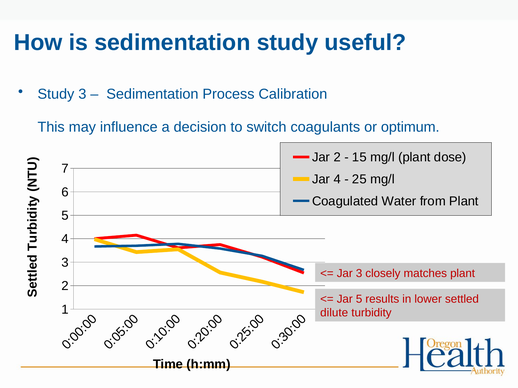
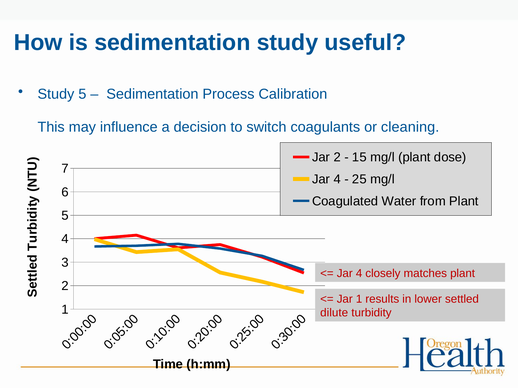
Study 3: 3 -> 5 (82, 94)
optimum: optimum -> cleaning (410, 127)
3: 3 -> 4 (359, 274)
Jar 5: 5 -> 1 (359, 299)
